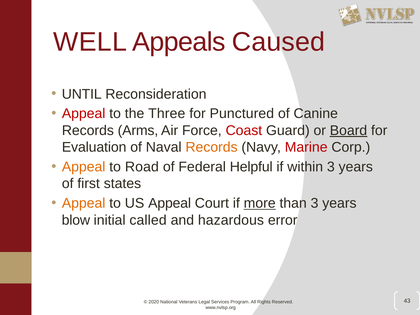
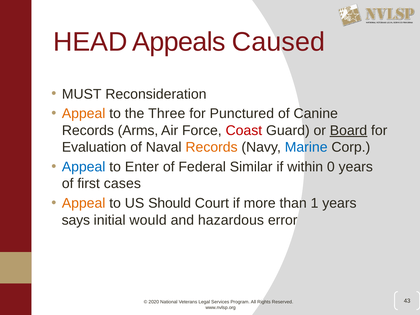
WELL: WELL -> HEAD (90, 42)
UNTIL: UNTIL -> MUST (82, 94)
Appeal colour: red -> orange (84, 114)
Marine colour: red -> blue (306, 147)
Appeal colour: orange -> blue (84, 167)
Road: Road -> Enter (142, 167)
Helpful: Helpful -> Similar (251, 167)
within 3: 3 -> 0 (331, 167)
states: states -> cases (122, 184)
US Appeal: Appeal -> Should (170, 203)
more underline: present -> none (260, 203)
than 3: 3 -> 1 (315, 203)
blow: blow -> says (76, 220)
called: called -> would (148, 220)
